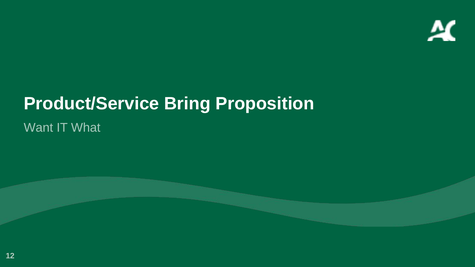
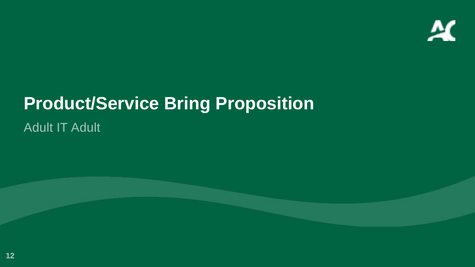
Want: Want -> Adult (38, 128)
IT What: What -> Adult (86, 128)
